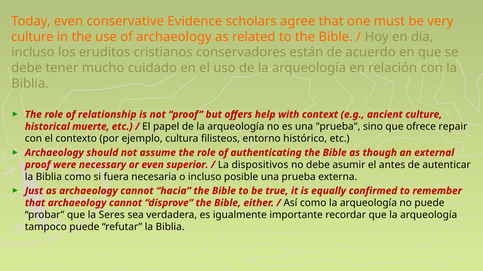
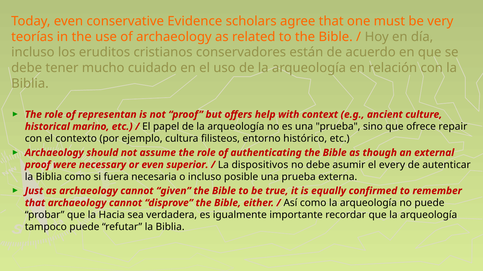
culture: culture -> teorías (32, 37)
relationship: relationship -> representan (107, 115)
muerte: muerte -> marino (91, 127)
antes: antes -> every (392, 165)
hacia: hacia -> given (174, 191)
Seres: Seres -> Hacia (112, 215)
